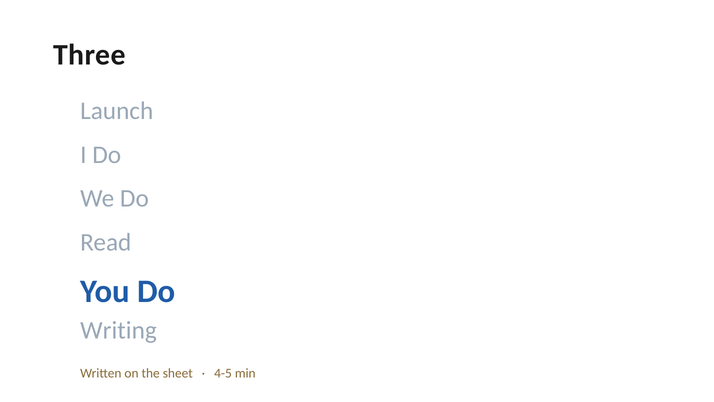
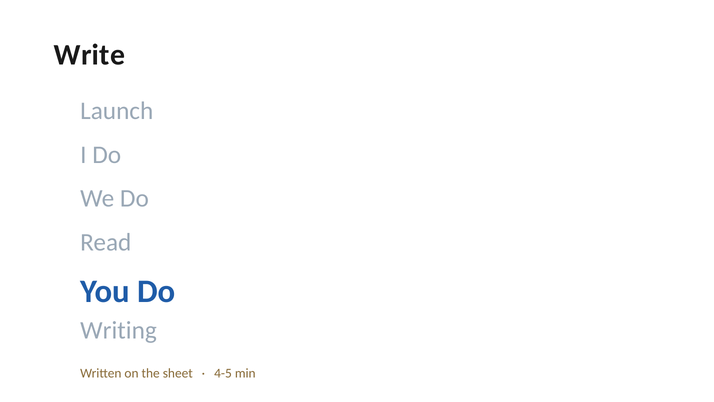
Three: Three -> Write (89, 55)
